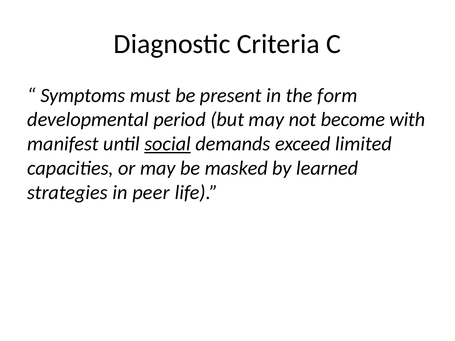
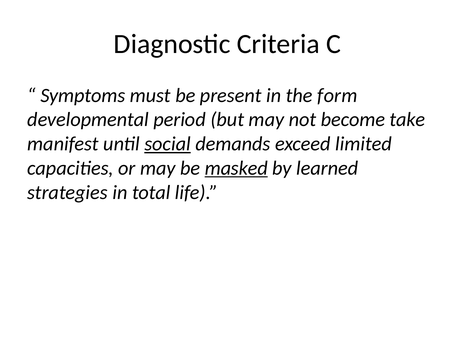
with: with -> take (407, 120)
masked underline: none -> present (236, 168)
peer: peer -> total (151, 193)
